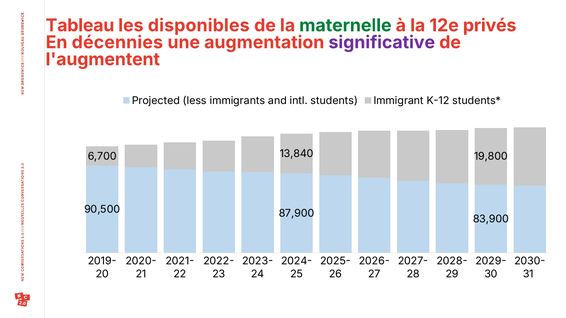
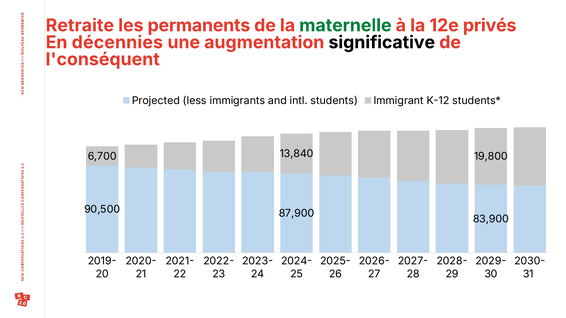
Tableau: Tableau -> Retraite (80, 25)
disponibles: disponibles -> permanents (199, 25)
significative colour: purple -> black (382, 42)
l'augmentent: l'augmentent -> l'conséquent (103, 59)
